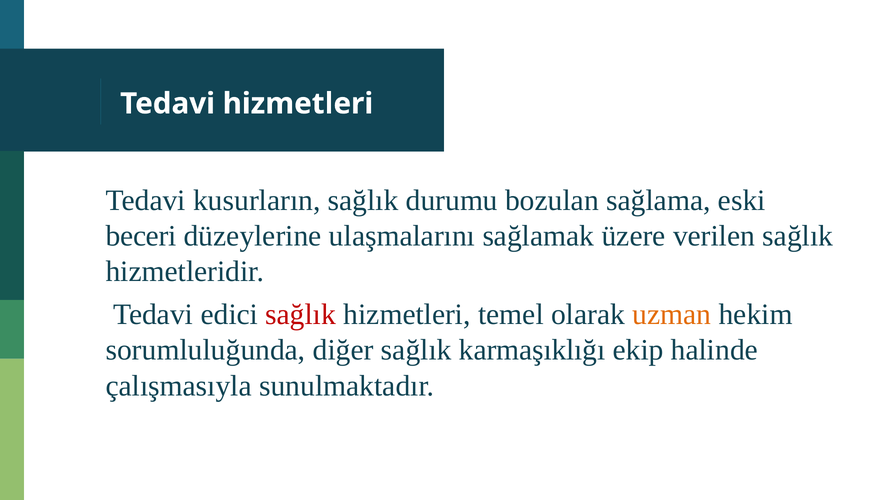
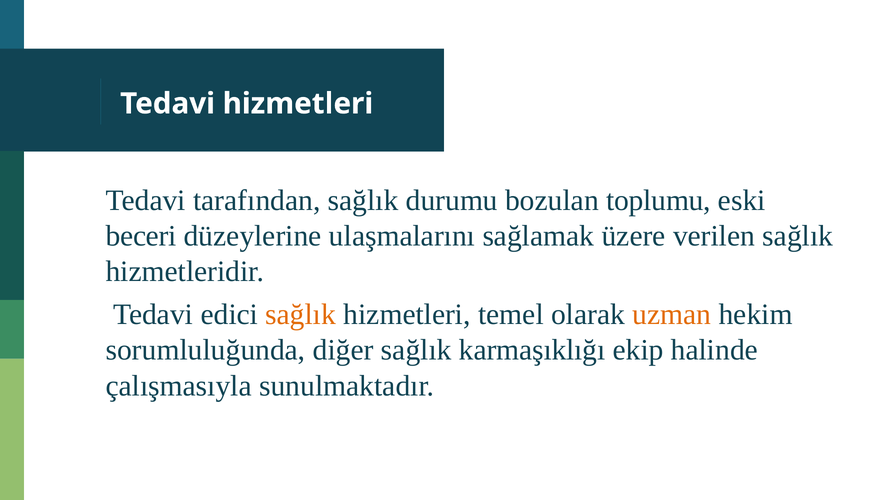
kusurların: kusurların -> tarafından (257, 200)
sağlama: sağlama -> toplumu (659, 200)
sağlık colour: red -> orange (301, 314)
